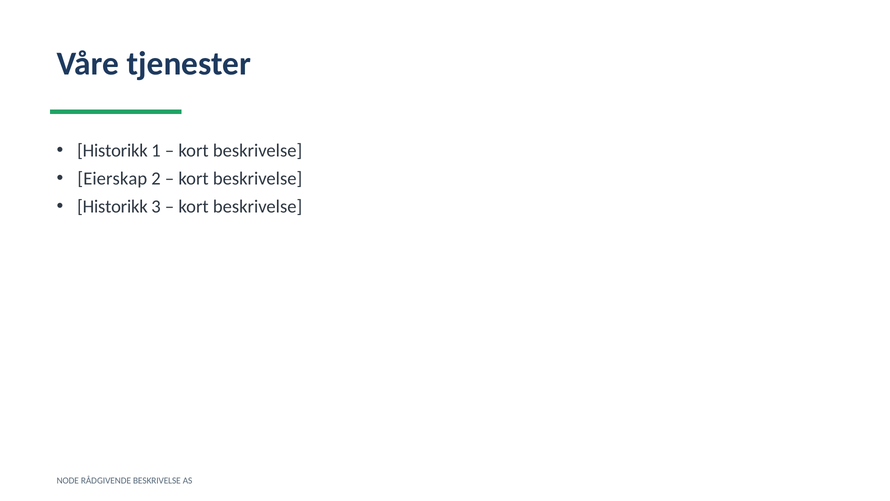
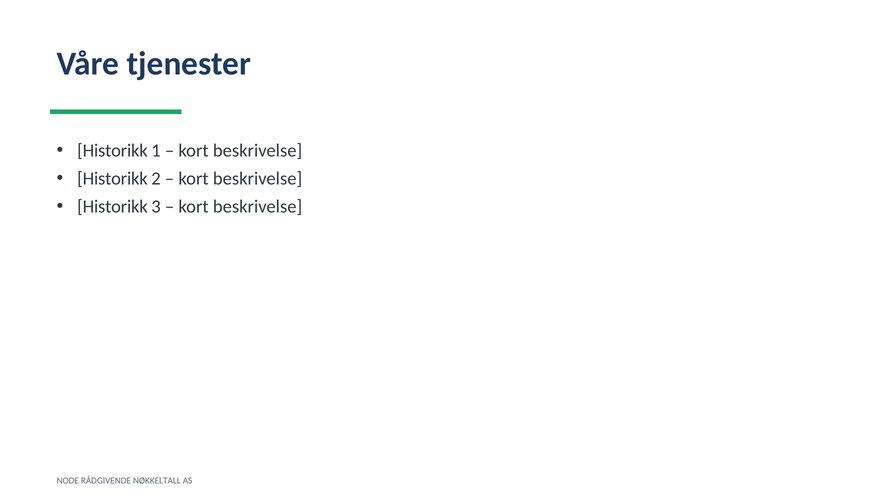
Eierskap: Eierskap -> Historikk (112, 179)
RÅDGIVENDE BESKRIVELSE: BESKRIVELSE -> NØKKELTALL (157, 480)
